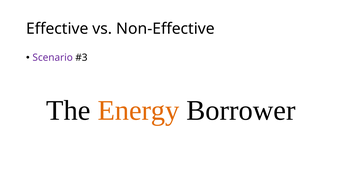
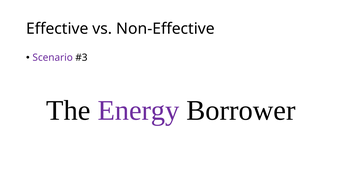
Energy colour: orange -> purple (138, 111)
